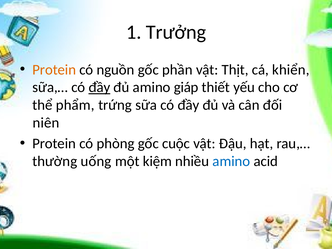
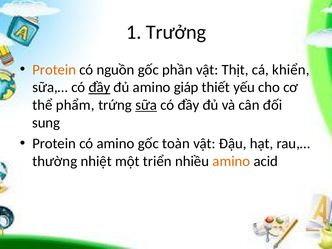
sữa underline: none -> present (146, 105)
niên: niên -> sung (46, 123)
có phòng: phòng -> amino (115, 143)
cuộc: cuộc -> toàn (176, 143)
uống: uống -> nhiệt (96, 161)
kiệm: kiệm -> triển (157, 161)
amino colour: blue -> orange (231, 161)
